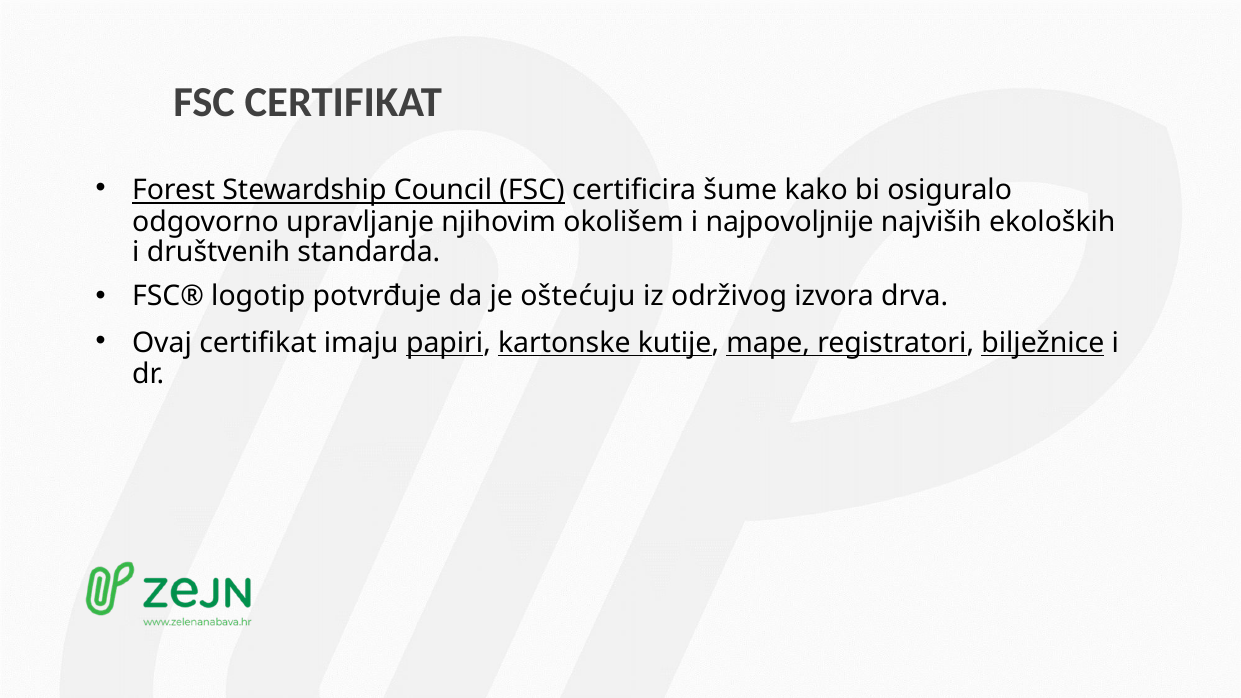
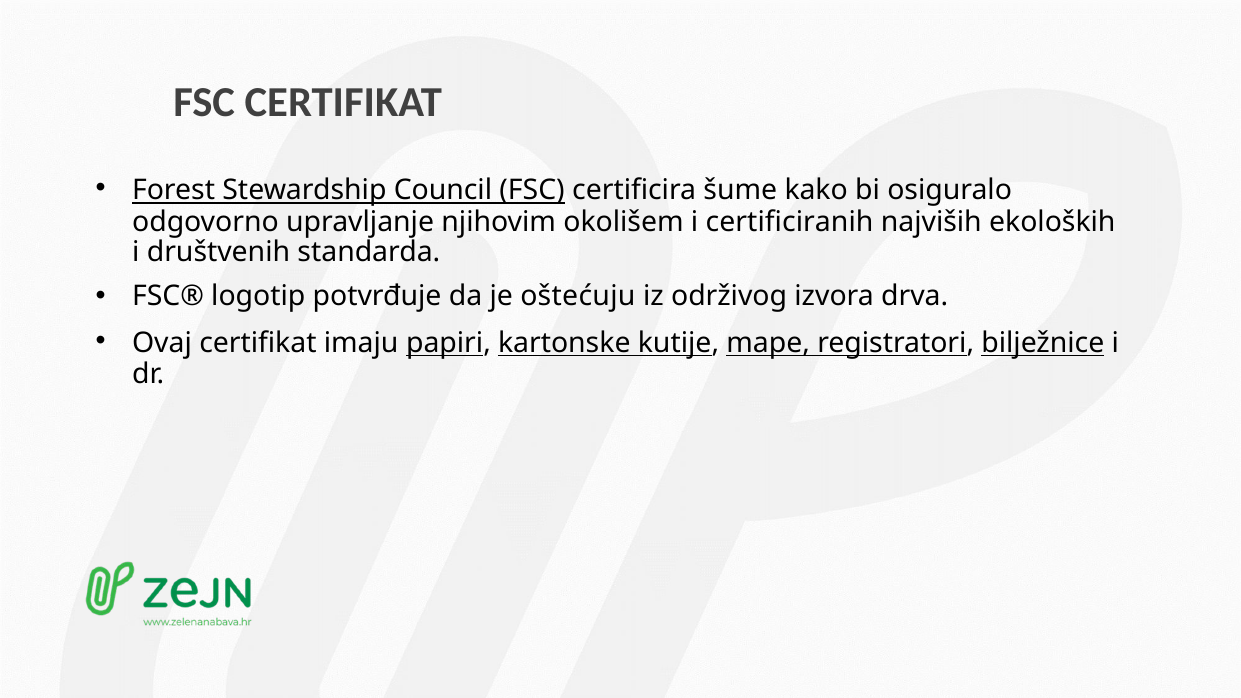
najpovoljnije: najpovoljnije -> certificiranih (790, 222)
